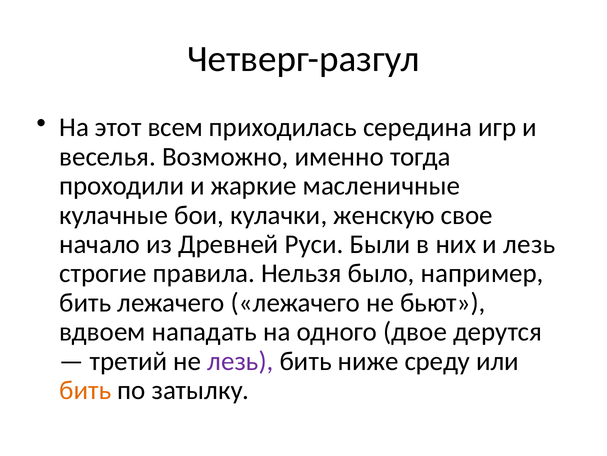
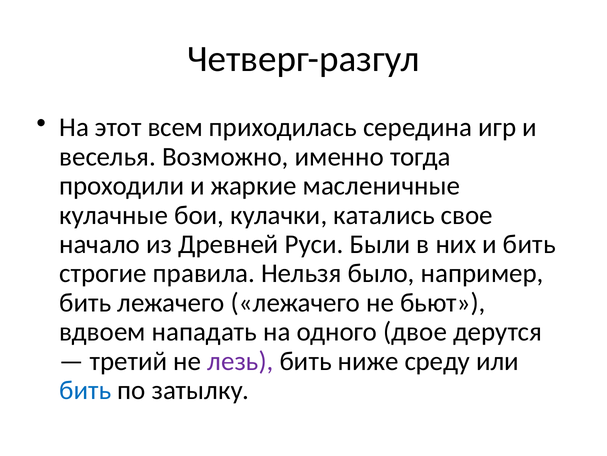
женскую: женскую -> катались (384, 215)
и лезь: лезь -> бить (529, 244)
бить colour: orange -> blue (85, 390)
